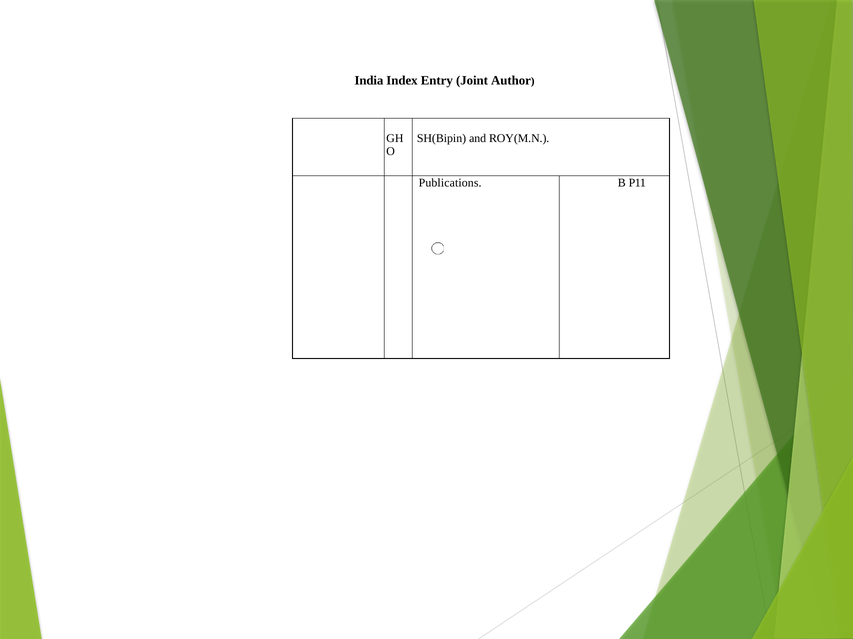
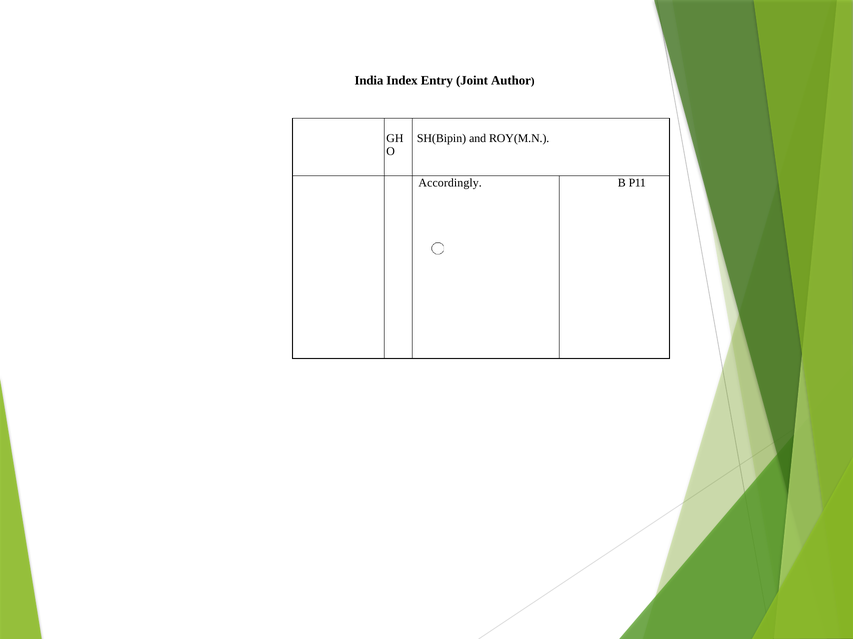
Publications: Publications -> Accordingly (450, 183)
